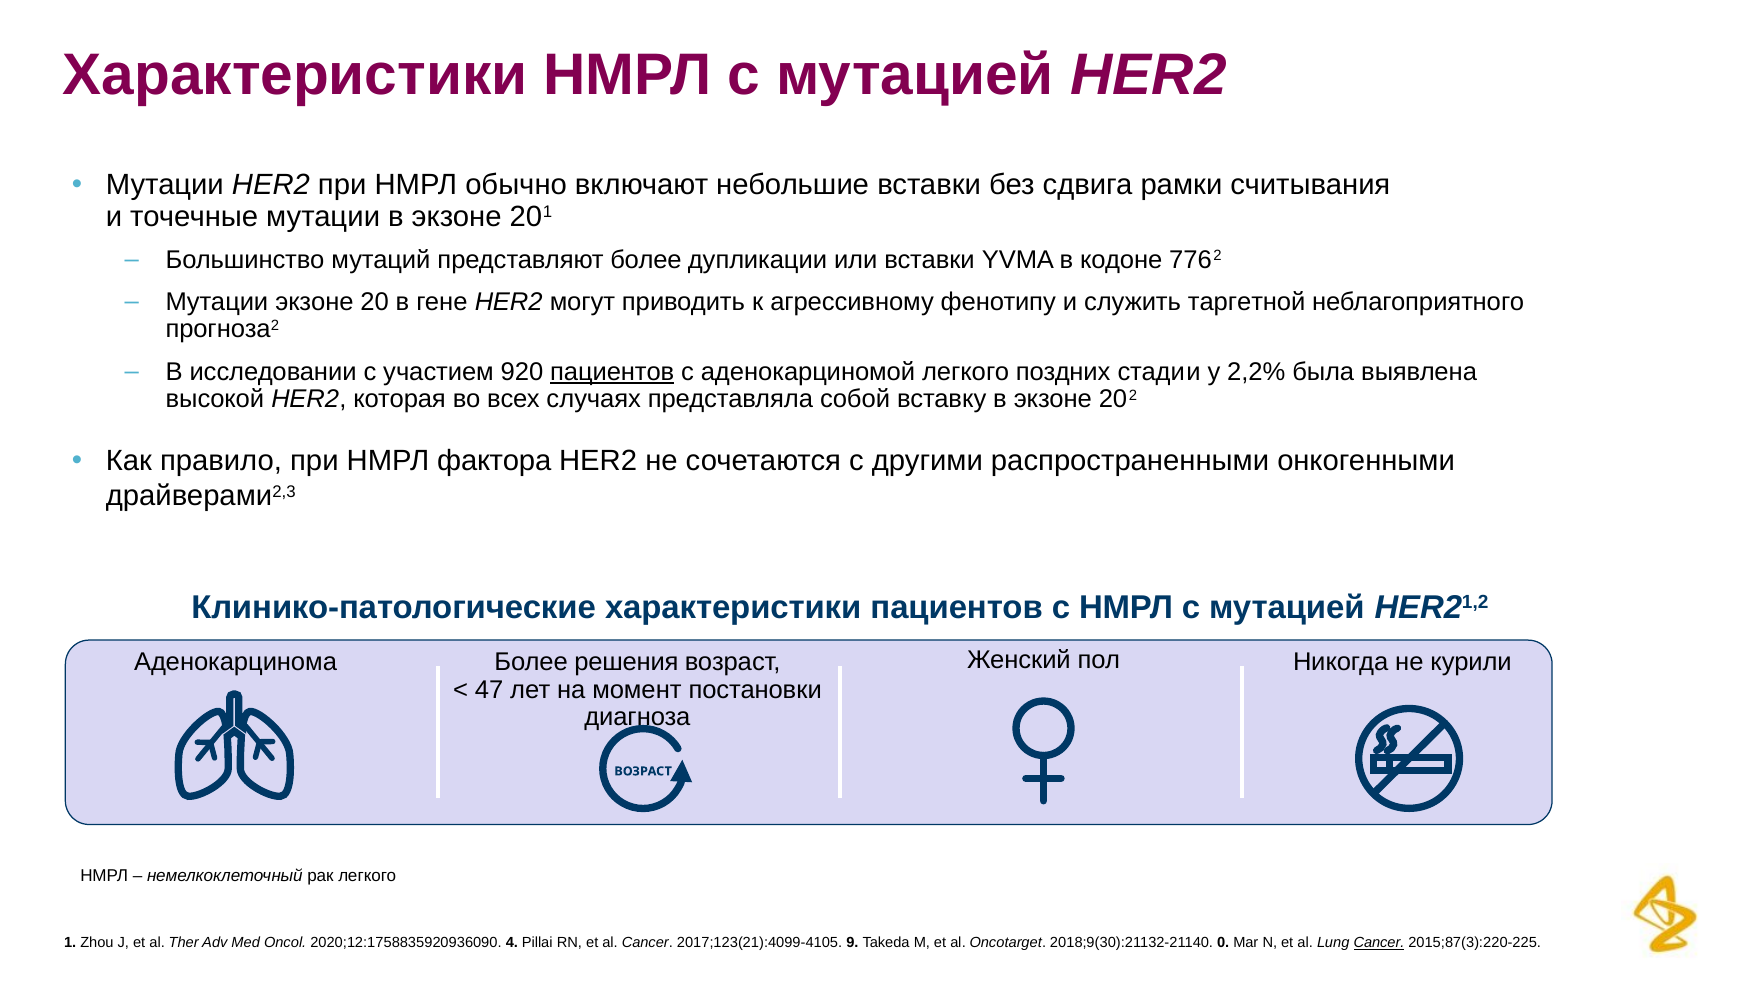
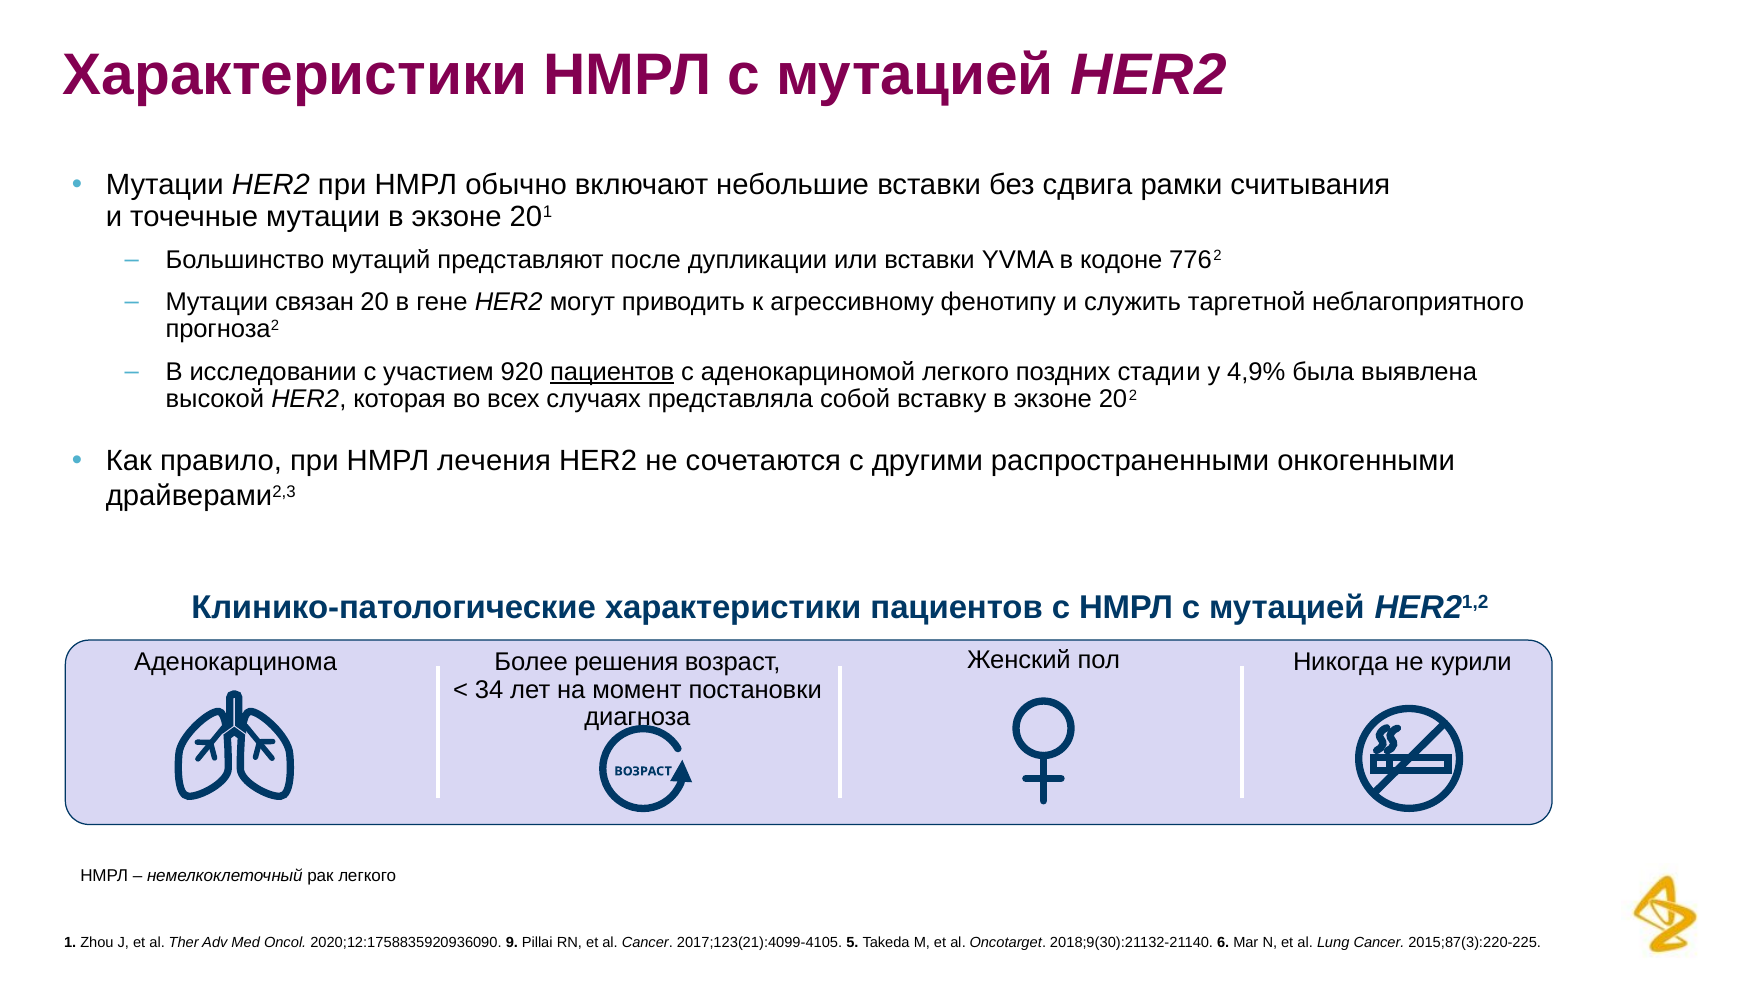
представляют более: более -> после (646, 260)
Мутации экзоне: экзоне -> связан (315, 302)
2,2%: 2,2% -> 4,9% (1256, 372)
фактора: фактора -> лечения (494, 461)
47: 47 -> 34 (489, 690)
4: 4 -> 9 (512, 943)
9: 9 -> 5 (852, 943)
0: 0 -> 6 (1223, 943)
Cancer underline: present -> none (1379, 943)
